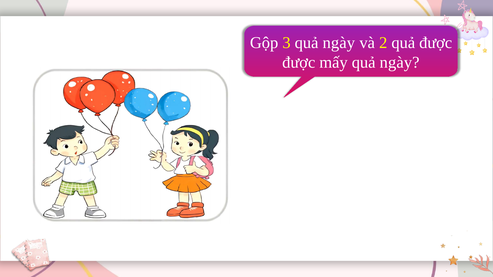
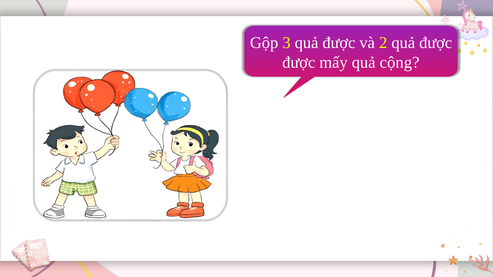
3 quả ngày: ngày -> được (339, 43)
mấy quả ngày: ngày -> cộng (400, 63)
